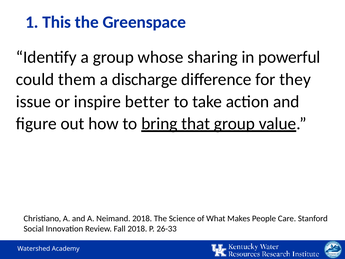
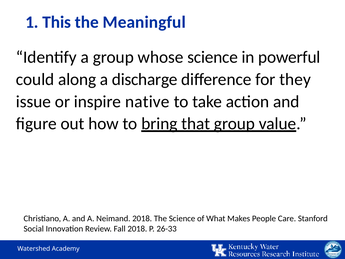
Greenspace: Greenspace -> Meaningful (144, 22)
whose sharing: sharing -> science (213, 57)
them: them -> along (77, 79)
better: better -> native (147, 102)
